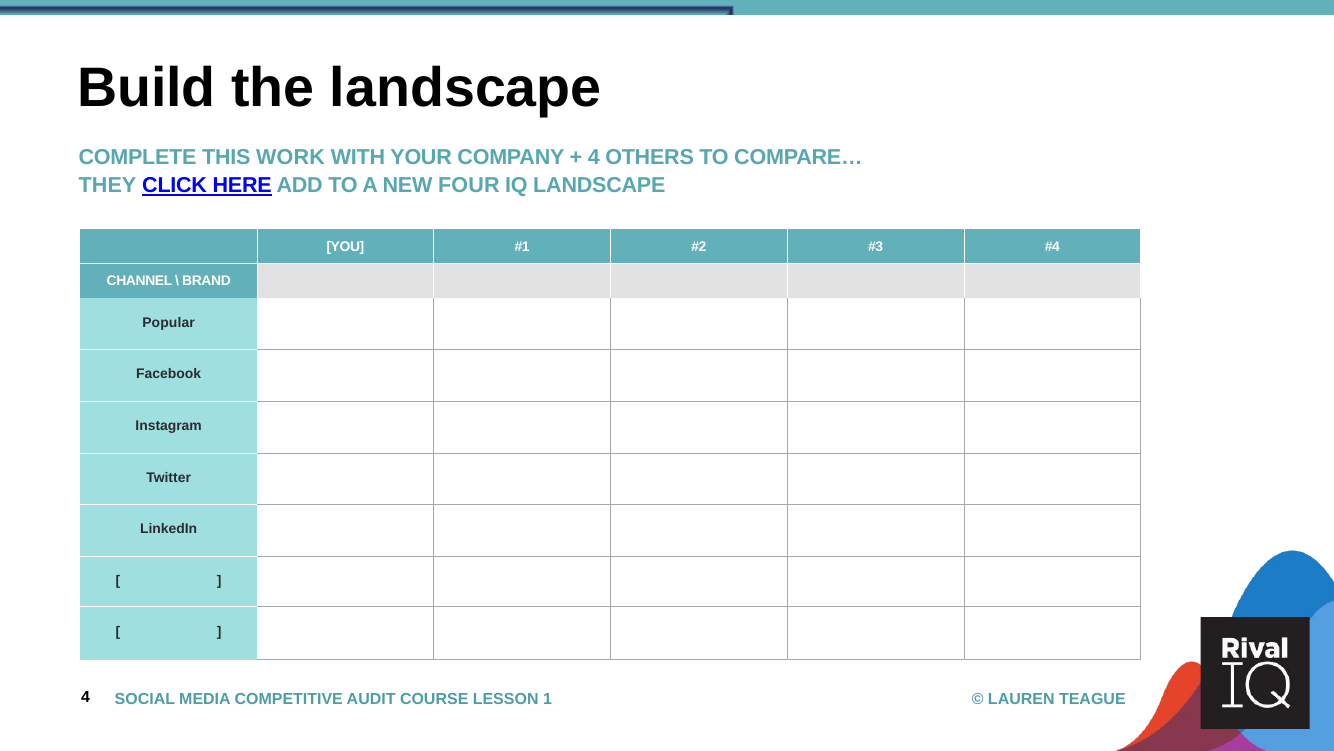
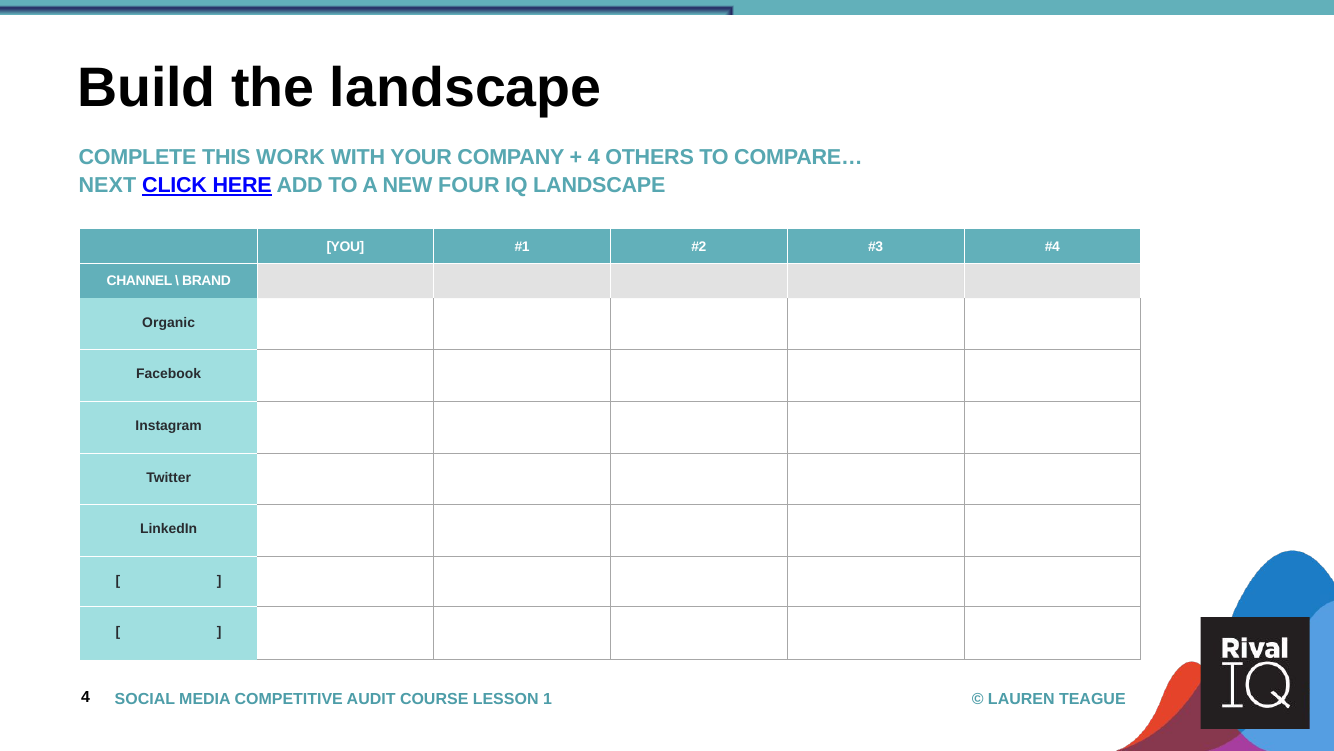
THEY: THEY -> NEXT (107, 185)
Popular: Popular -> Organic (169, 322)
